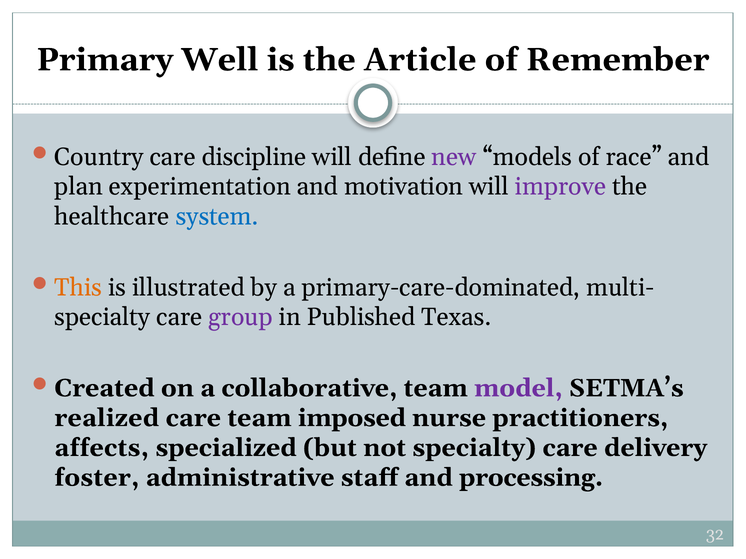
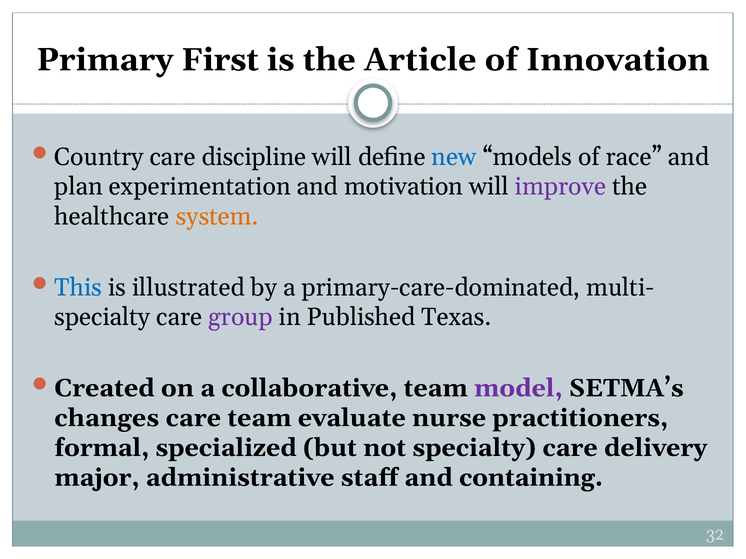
Well: Well -> First (220, 60)
Remember: Remember -> Innovation (618, 60)
new colour: purple -> blue (454, 157)
system colour: blue -> orange (217, 217)
This colour: orange -> blue (78, 288)
realized: realized -> changes (107, 418)
imposed: imposed -> evaluate (352, 418)
affects: affects -> formal (102, 448)
foster: foster -> major (97, 478)
processing: processing -> containing (531, 478)
